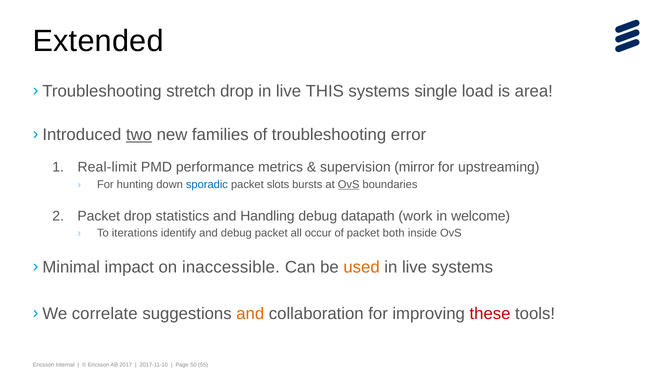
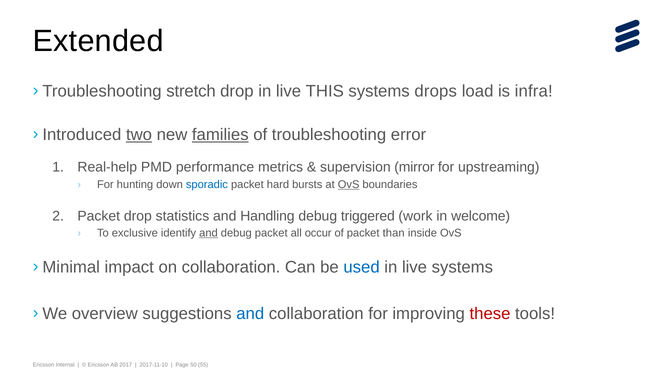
single: single -> drops (436, 91)
area: area -> infra (534, 91)
families underline: none -> present (220, 134)
Real-limit: Real-limit -> Real-help (107, 167)
slots: slots -> hard (278, 184)
datapath: datapath -> triggered (368, 216)
iterations: iterations -> exclusive (135, 233)
and underline: none -> present (208, 233)
both: both -> than (394, 233)
on inaccessible: inaccessible -> collaboration (231, 266)
used colour: orange -> blue (362, 266)
correlate: correlate -> overview (105, 313)
and colour: orange -> blue (250, 313)
